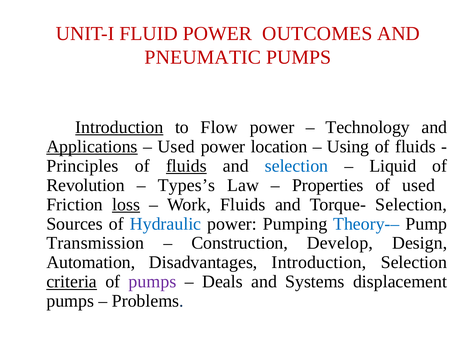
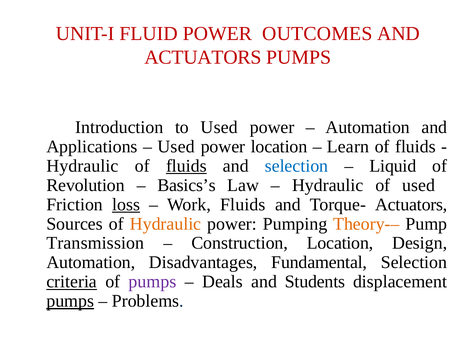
PNEUMATIC: PNEUMATIC -> ACTUATORS (203, 57)
Introduction underline: present -> none (119, 127)
to Flow: Flow -> Used (219, 127)
Technology: Technology -> Automation (368, 127)
Applications underline: present -> none (92, 147)
Using: Using -> Learn (348, 147)
Principles: Principles -> Hydraulic (82, 166)
Types’s: Types’s -> Basics’s (187, 185)
Properties: Properties -> Hydraulic (328, 185)
Torque- Selection: Selection -> Actuators (411, 204)
Hydraulic colour: blue -> orange (166, 224)
Theory-– colour: blue -> orange (366, 224)
Construction Develop: Develop -> Location (340, 243)
Disadvantages Introduction: Introduction -> Fundamental (319, 262)
Systems: Systems -> Students (315, 282)
pumps underline: none -> present (70, 301)
